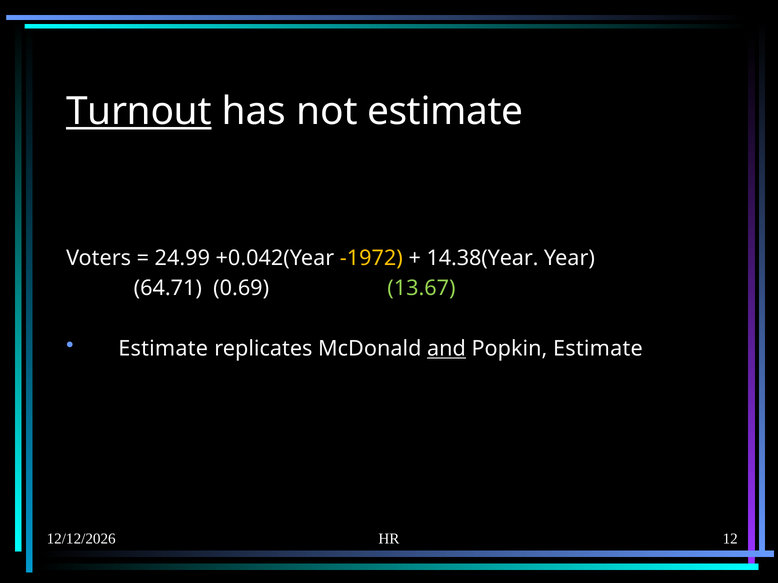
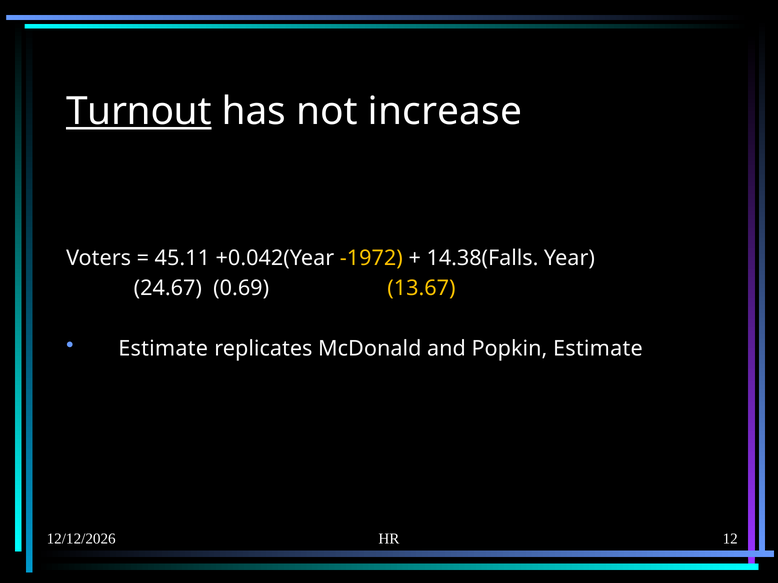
not estimate: estimate -> increase (445, 112)
24.99: 24.99 -> 45.11 (182, 258)
14.38(Year: 14.38(Year -> 14.38(Falls (482, 258)
64.71: 64.71 -> 24.67 (168, 289)
13.67 colour: light green -> yellow (421, 289)
and underline: present -> none (446, 349)
